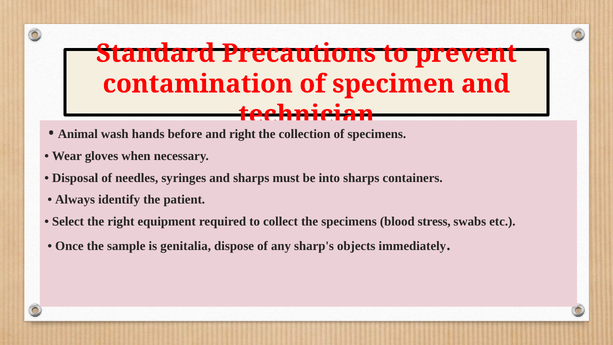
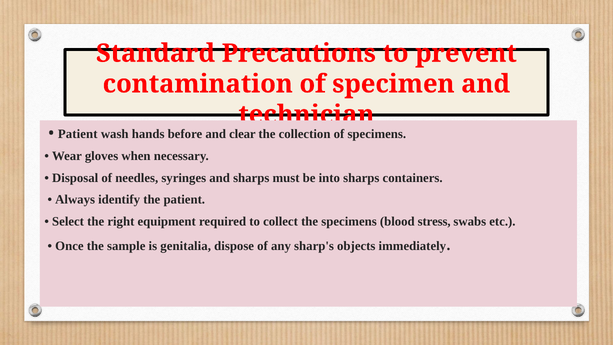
Animal: Animal -> Patient (78, 134)
and right: right -> clear (242, 134)
